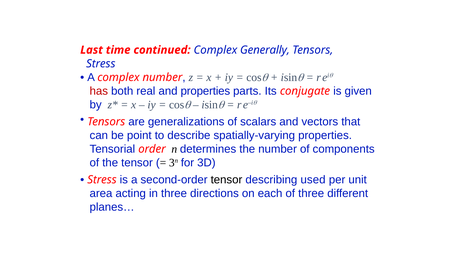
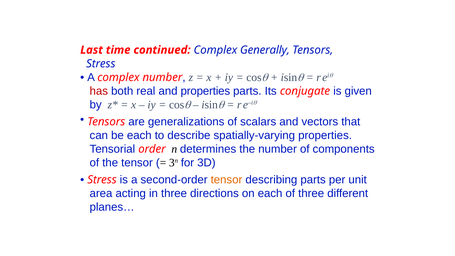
be point: point -> each (139, 135)
tensor colour: black -> orange (226, 180)
describing used: used -> parts (313, 180)
